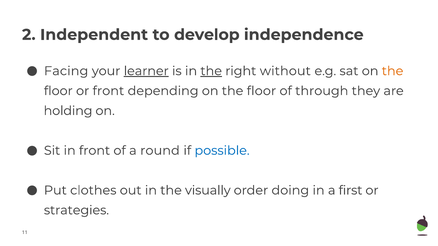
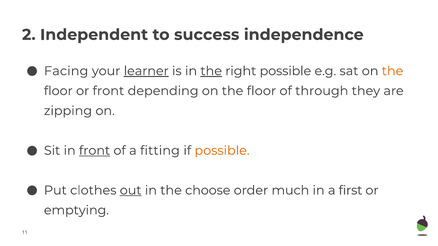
develop: develop -> success (207, 35)
right without: without -> possible (285, 71)
holding: holding -> zipping (68, 111)
front underline: none -> present (95, 151)
round: round -> fitting (160, 151)
possible colour: blue -> orange (222, 151)
out underline: none -> present (131, 191)
visually: visually -> choose (208, 191)
doing: doing -> much (290, 191)
strategies: strategies -> emptying (76, 211)
